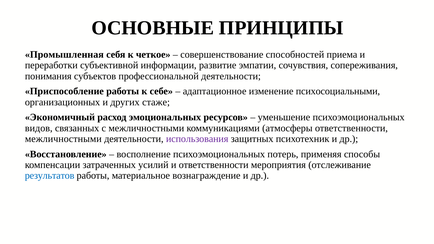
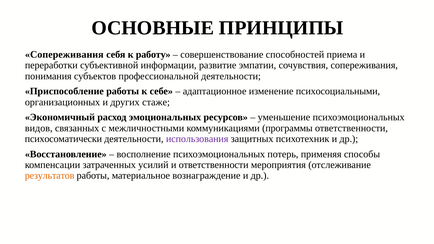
Промышленная: Промышленная -> Сопереживания (64, 55)
четкое: четкое -> работу (153, 55)
атмосферы: атмосферы -> программы (287, 128)
межличностными: межличностными -> психосоматически (63, 139)
результатов colour: blue -> orange (50, 176)
